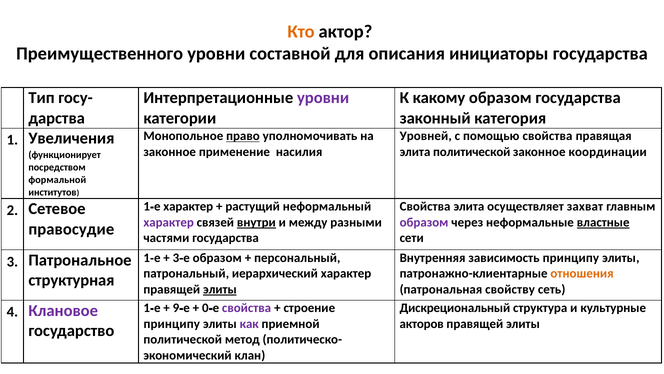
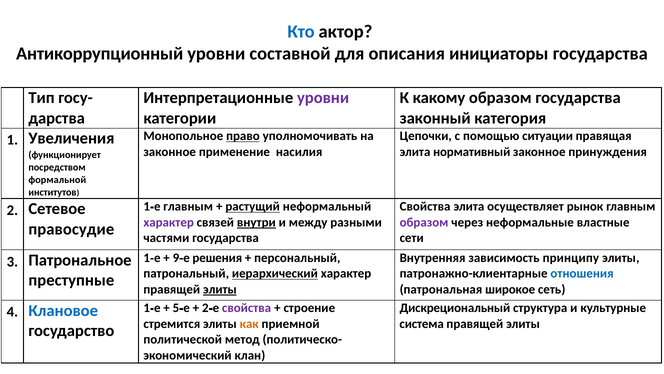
Кто colour: orange -> blue (301, 31)
Преимущественного: Преимущественного -> Антикоррупционный (100, 54)
Уровней: Уровней -> Цепочки (426, 136)
помощью свойства: свойства -> ситуации (548, 136)
элита политической: политической -> нормативный (472, 152)
координации: координации -> принуждения (608, 152)
характер: характер -> главным (188, 206)
растущий underline: none -> present (253, 206)
захват: захват -> рынок (585, 206)
властные underline: present -> none (603, 222)
3: 3 -> 9 (176, 258)
образом: образом -> решения (217, 258)
иерархический underline: none -> present (275, 273)
отношения colour: orange -> blue (582, 273)
структурная: структурная -> преступные (71, 280)
свойству: свойству -> широкое (510, 289)
9: 9 -> 5 (176, 308)
0: 0 -> 2 (205, 308)
Клановое colour: purple -> blue (63, 310)
принципу: принципу -> стремится (172, 324)
как colour: purple -> orange (249, 324)
акторов: акторов -> система (422, 324)
